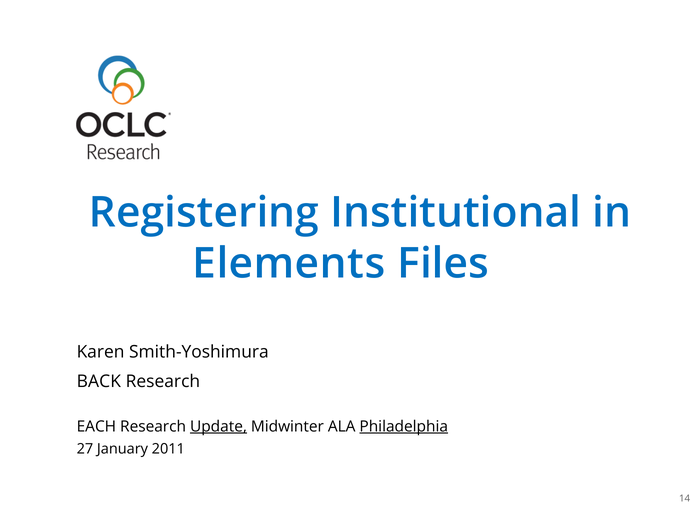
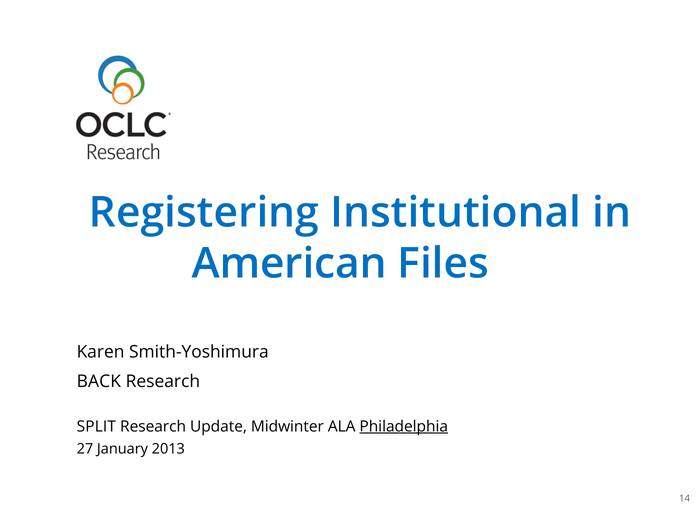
Elements: Elements -> American (289, 264)
EACH: EACH -> SPLIT (96, 426)
Update underline: present -> none (218, 426)
2011: 2011 -> 2013 (168, 449)
